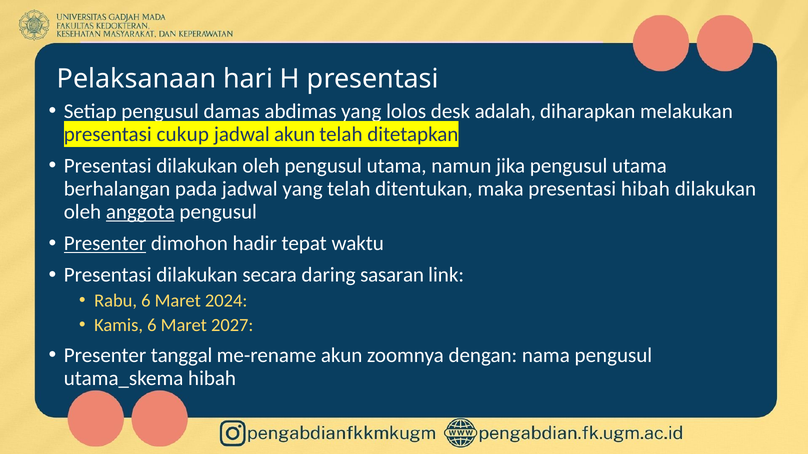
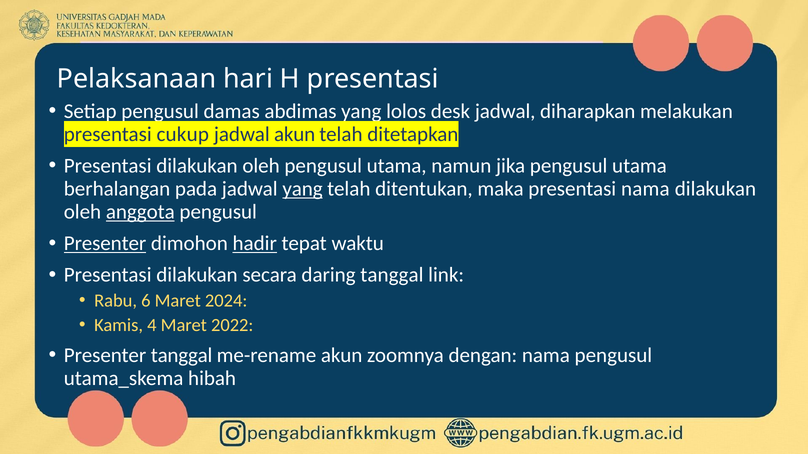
desk adalah: adalah -> jadwal (505, 111)
yang underline: none -> present (303, 189)
presentasi hibah: hibah -> nama (645, 189)
hadir underline: none -> present (255, 244)
daring sasaran: sasaran -> tanggal (392, 275)
Kamis 6: 6 -> 4 (152, 326)
2027: 2027 -> 2022 (232, 326)
